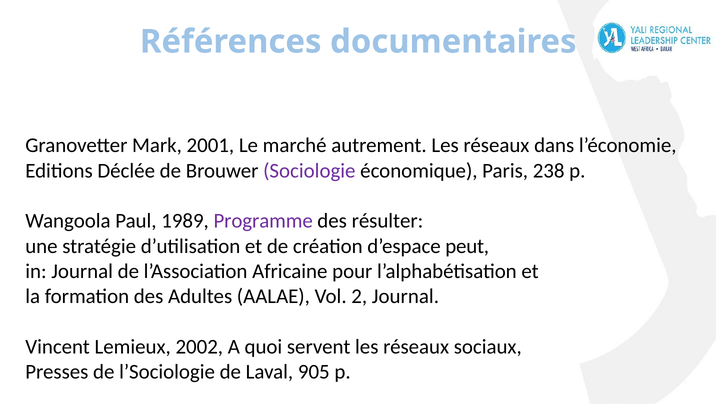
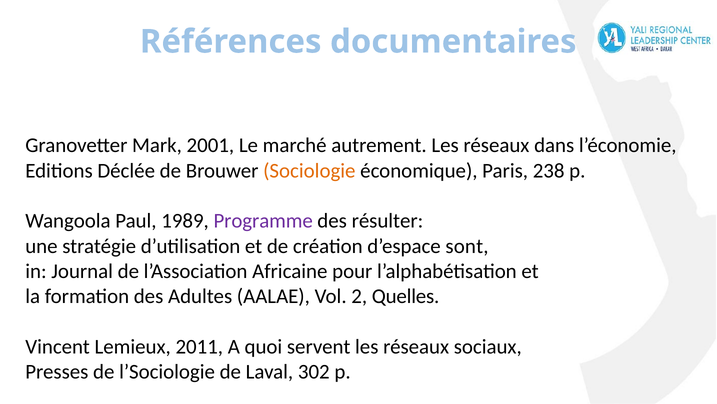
Sociologie colour: purple -> orange (309, 170)
peut: peut -> sont (467, 246)
2 Journal: Journal -> Quelles (406, 296)
2002: 2002 -> 2011 (199, 346)
905: 905 -> 302 (314, 371)
